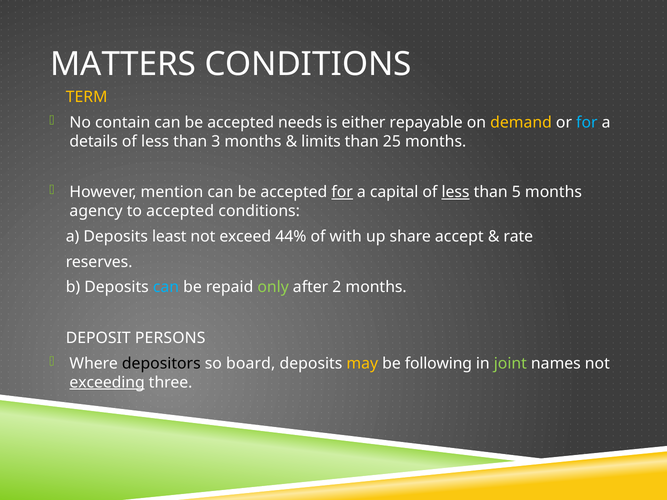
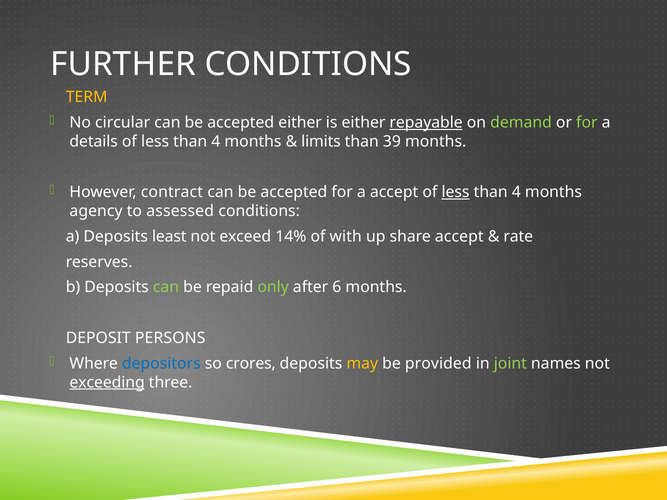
MATTERS: MATTERS -> FURTHER (123, 64)
contain: contain -> circular (123, 123)
accepted needs: needs -> either (300, 123)
repayable underline: none -> present (426, 123)
demand colour: yellow -> light green (521, 123)
for colour: light blue -> light green (587, 123)
3: 3 -> 4 (216, 142)
25: 25 -> 39 (392, 142)
mention: mention -> contract (172, 192)
for underline: present -> none (342, 192)
a capital: capital -> accept (394, 192)
5: 5 -> 4 (516, 192)
to accepted: accepted -> assessed (180, 211)
44%: 44% -> 14% (291, 237)
can colour: light blue -> light green (166, 287)
2: 2 -> 6 (337, 287)
depositors colour: black -> blue (161, 364)
board: board -> crores (251, 364)
following: following -> provided (438, 364)
